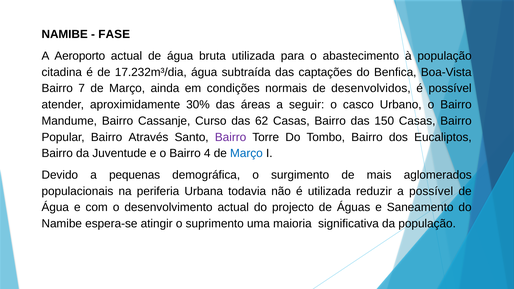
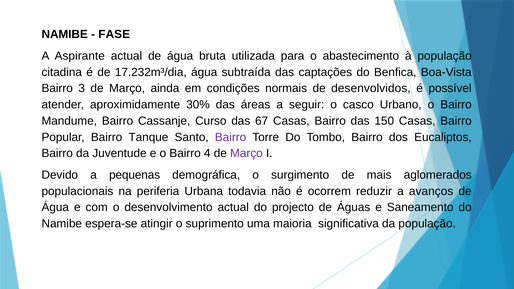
Aeroporto: Aeroporto -> Aspirante (80, 56)
7: 7 -> 3 (82, 88)
62: 62 -> 67 (262, 121)
Através: Através -> Tanque (148, 137)
Março colour: blue -> purple (246, 153)
é utilizada: utilizada -> ocorrem (329, 191)
a possível: possível -> avanços (431, 191)
